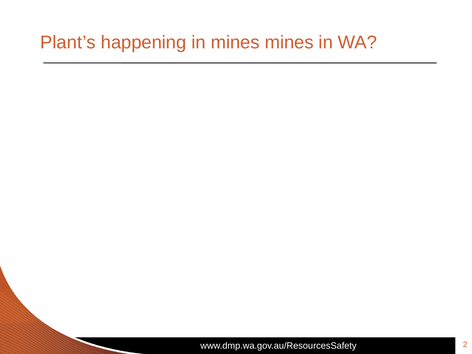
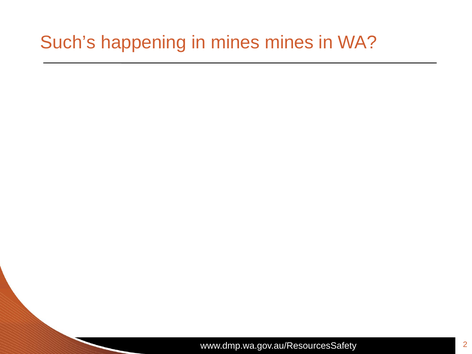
Plant’s: Plant’s -> Such’s (68, 43)
